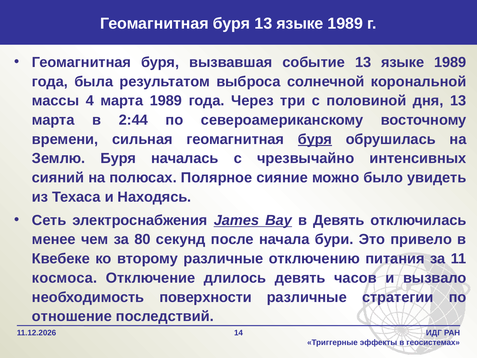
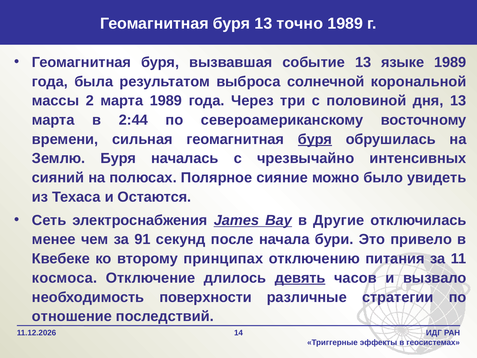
буря 13 языке: языке -> точно (300, 23)
4: 4 -> 2 (90, 101)
Находясь: Находясь -> Остаются (154, 197)
в Девять: Девять -> Другие (339, 220)
80: 80 -> 91 (142, 239)
второму различные: различные -> принципах (223, 259)
девять underline: none -> present (300, 278)
